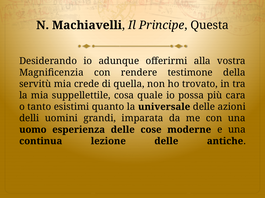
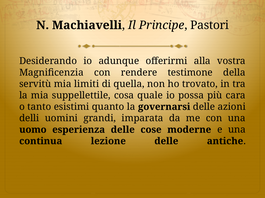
Questa: Questa -> Pastori (210, 25)
crede: crede -> limiti (87, 84)
universale: universale -> governarsi (164, 107)
